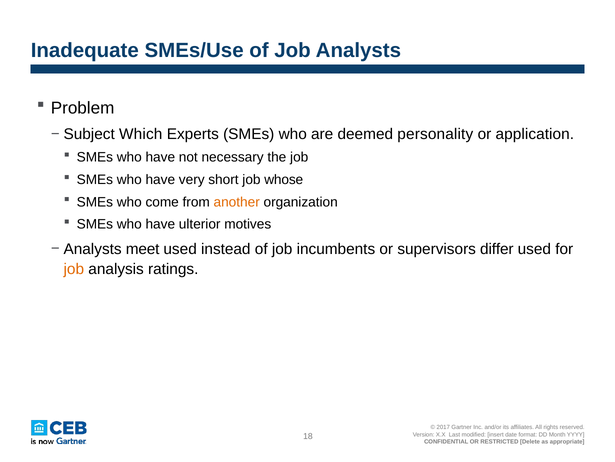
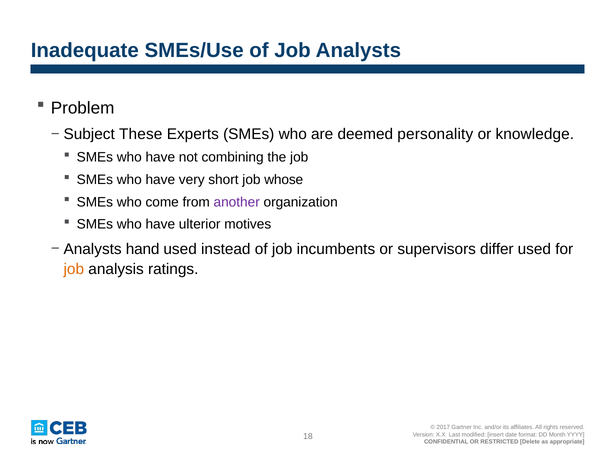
Which: Which -> These (141, 134)
application: application -> knowledge (535, 134)
necessary: necessary -> combining (233, 157)
another colour: orange -> purple (237, 202)
meet: meet -> hand (143, 249)
